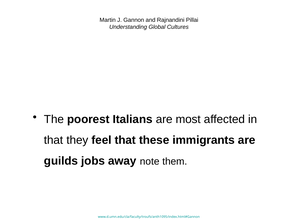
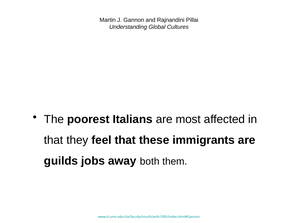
note: note -> both (150, 162)
